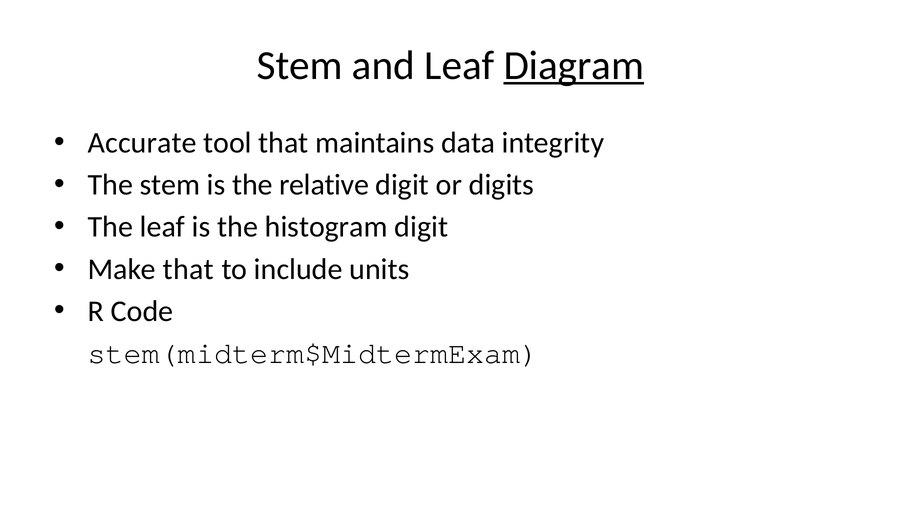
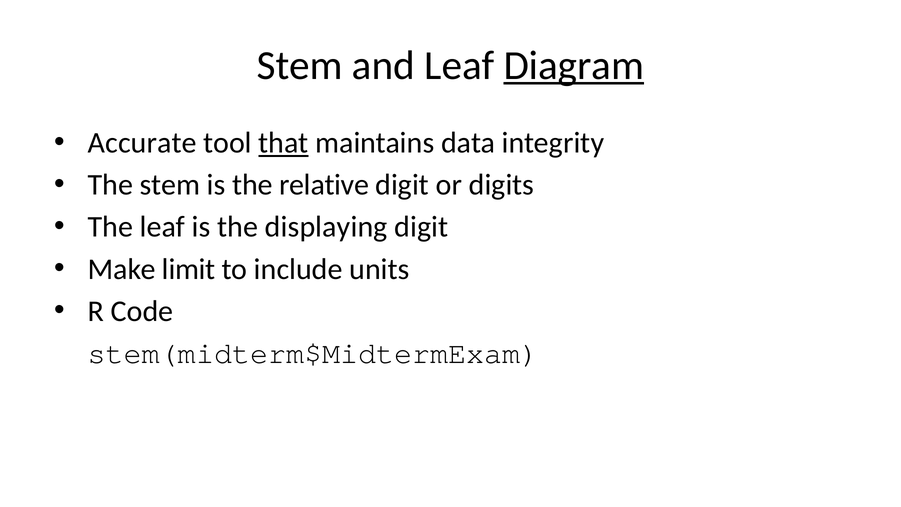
that underline: none -> present (283, 143)
histogram: histogram -> displaying (326, 227)
Make that: that -> limit (189, 269)
